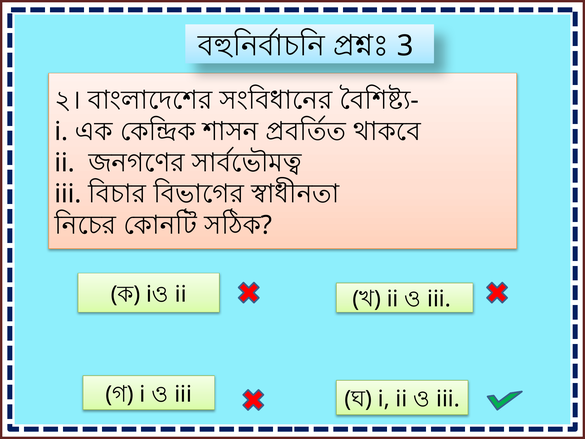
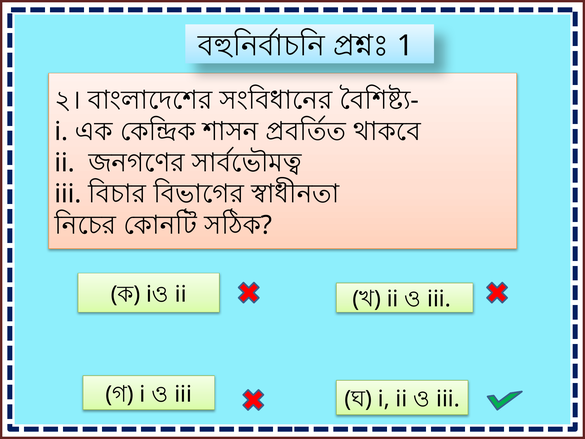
3: 3 -> 1 (405, 46)
